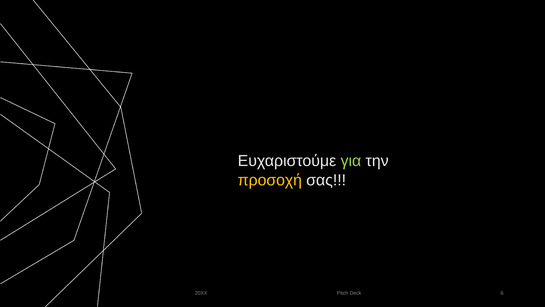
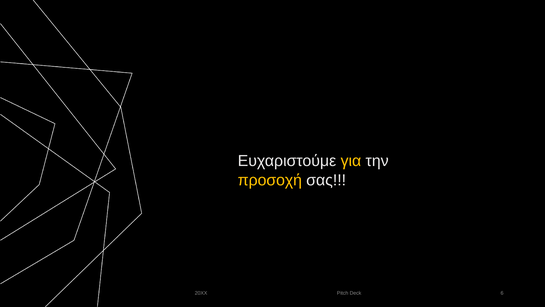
για colour: light green -> yellow (351, 161)
